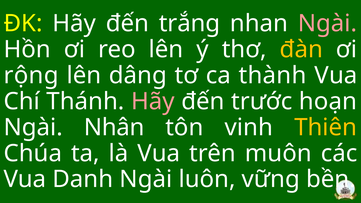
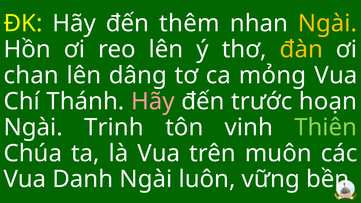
trắng: trắng -> thêm (189, 23)
Ngài colour: pink -> yellow (328, 23)
rộng: rộng -> chan (31, 75)
thành: thành -> mỏng (273, 75)
Nhân: Nhân -> Trinh (114, 127)
Thiên colour: yellow -> light green (326, 127)
